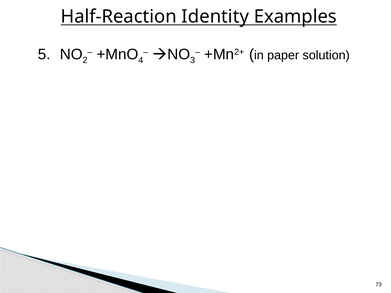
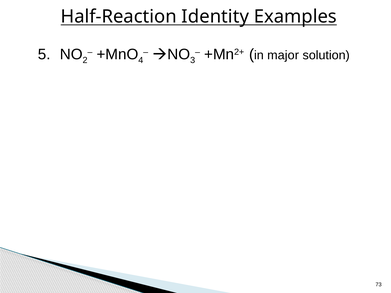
paper: paper -> major (283, 55)
